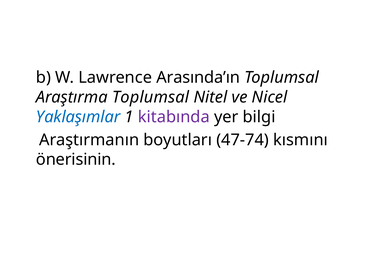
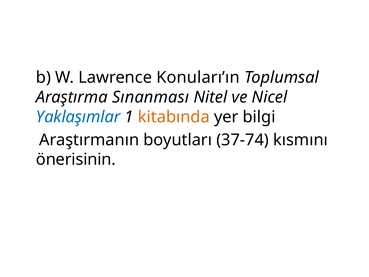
Arasında’ın: Arasında’ın -> Konuları’ın (198, 77)
Araştırma Toplumsal: Toplumsal -> Sınanması (151, 97)
kitabında colour: purple -> orange (174, 117)
47-74: 47-74 -> 37-74 (243, 140)
